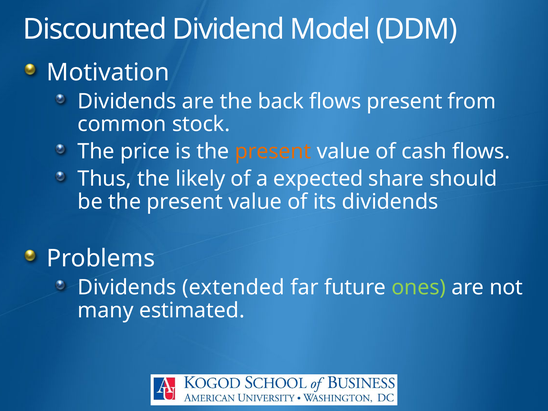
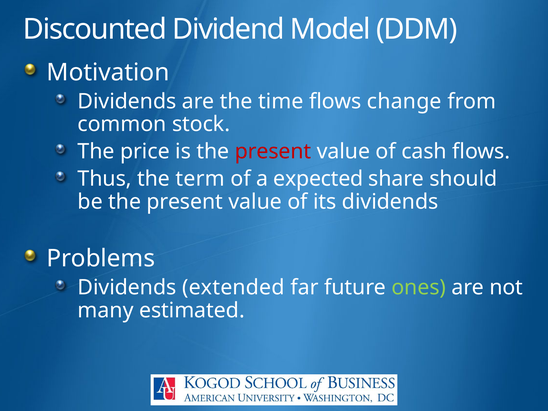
back: back -> time (281, 101)
flows present: present -> change (404, 101)
present colour: orange -> red (273, 152)
likely: likely -> term (200, 179)
